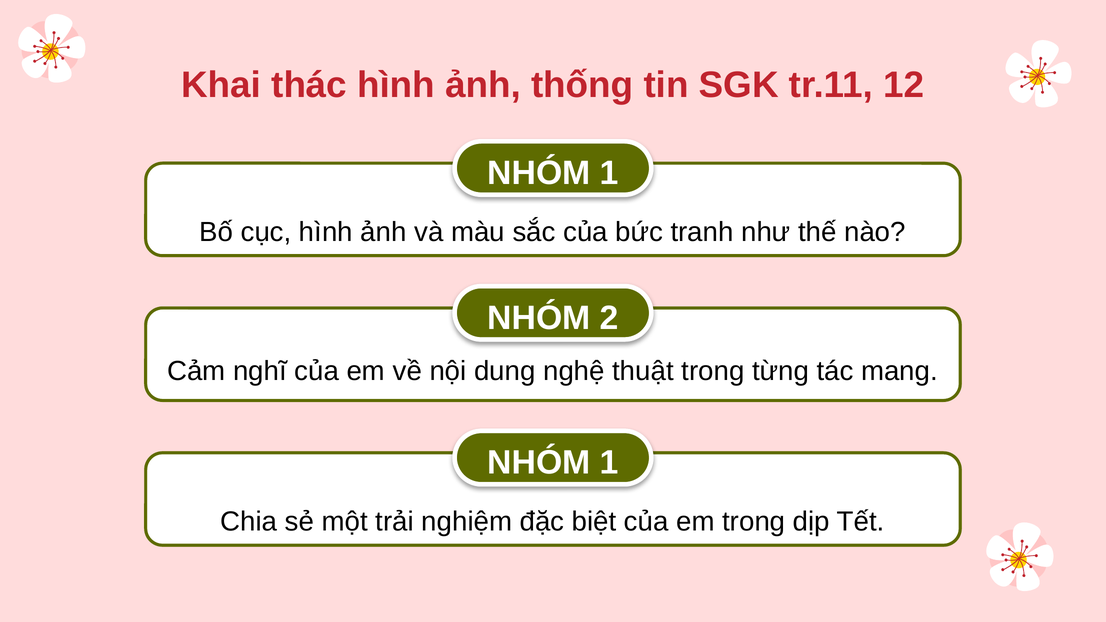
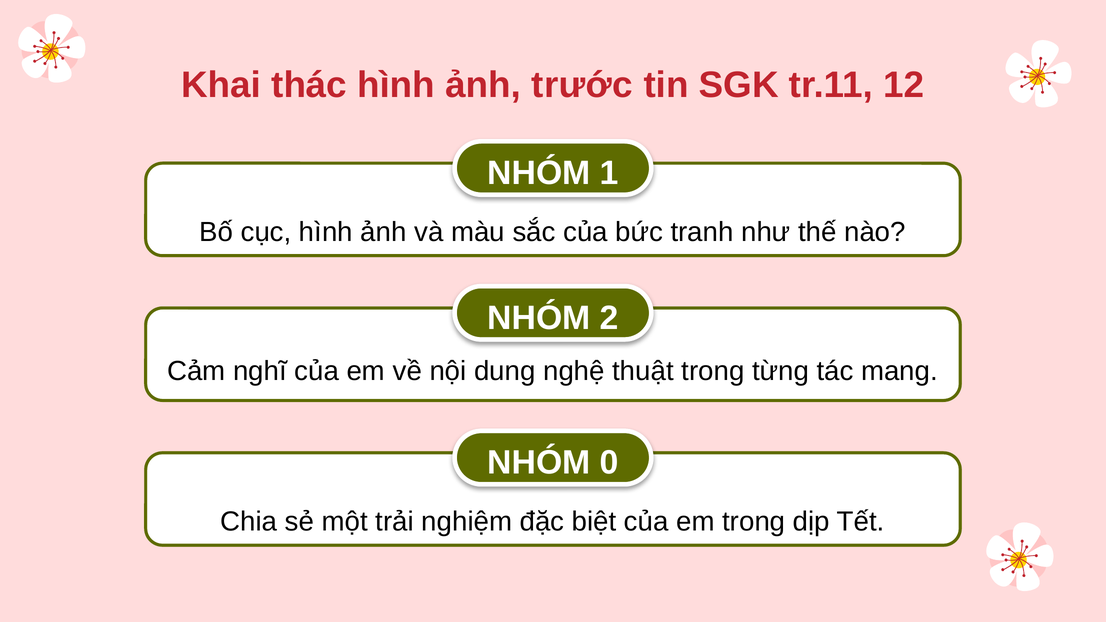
thống: thống -> trước (582, 85)
1: 1 -> 0 (609, 463)
